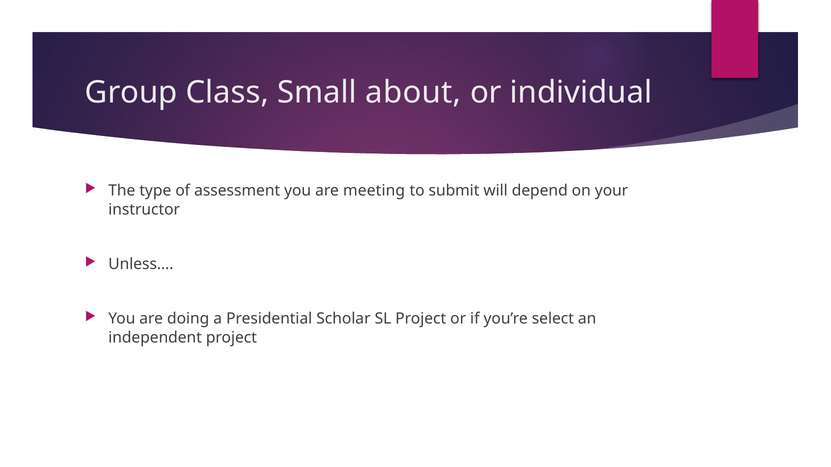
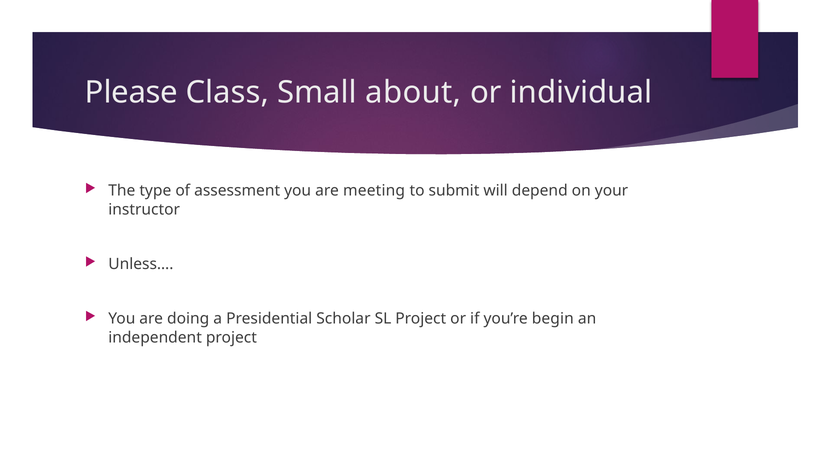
Group: Group -> Please (131, 93)
select: select -> begin (553, 319)
